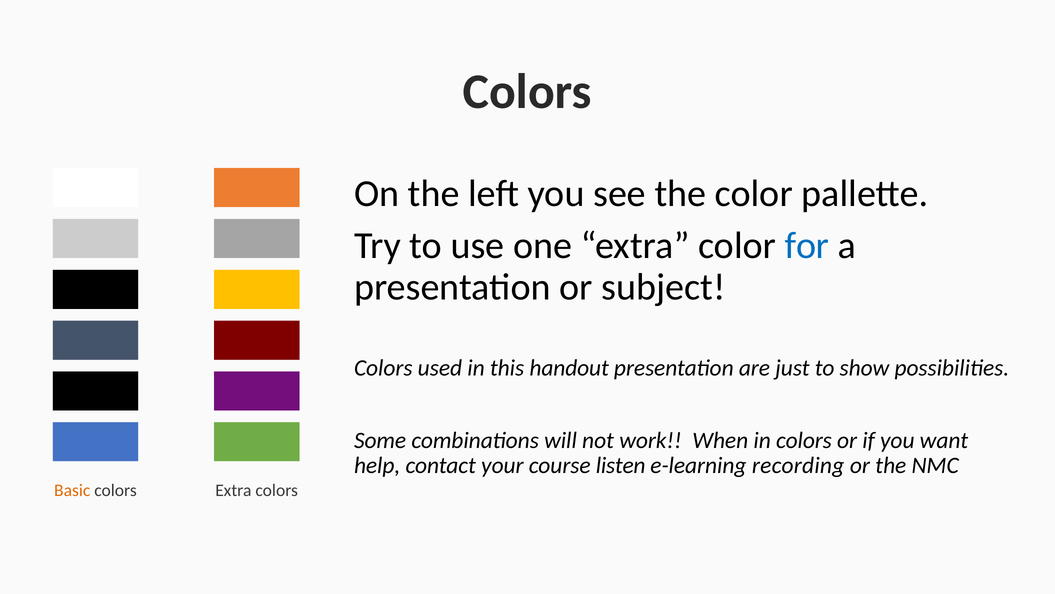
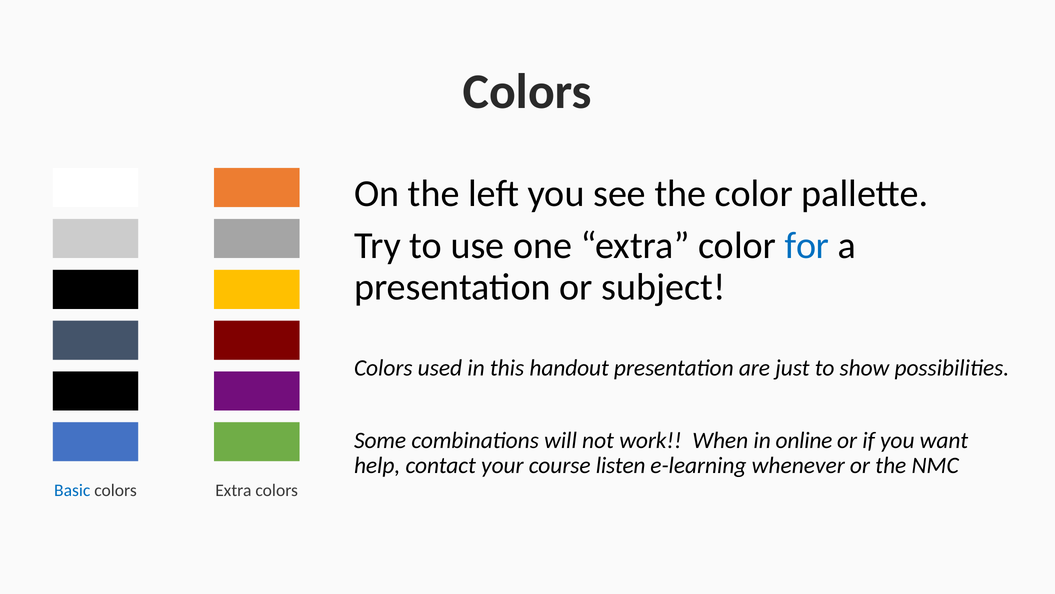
in colors: colors -> online (804, 440)
recording: recording -> whenever (798, 465)
Basic colour: orange -> blue (72, 490)
